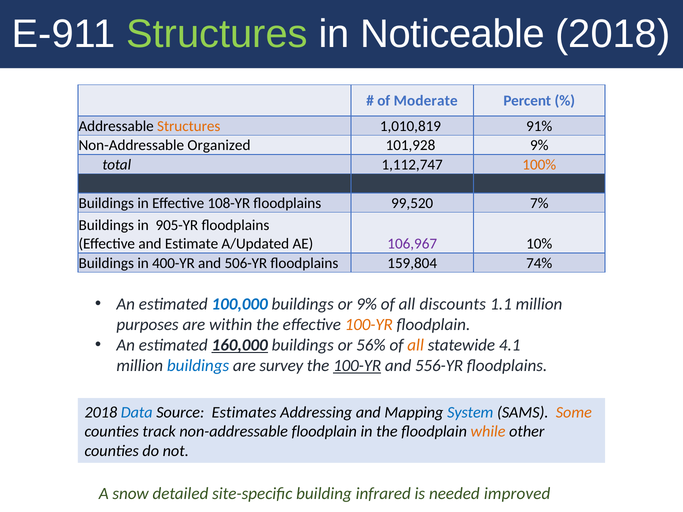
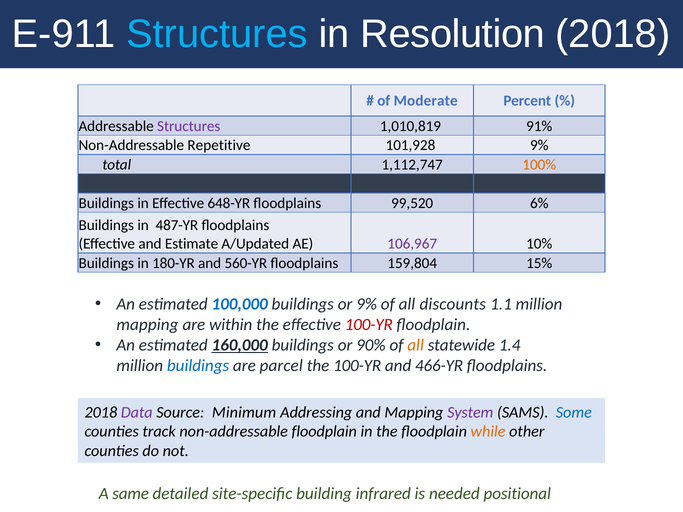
Structures colour: light green -> light blue (217, 34)
Noticeable: Noticeable -> Resolution (453, 34)
Structures colour: orange -> purple (189, 126)
Organized: Organized -> Repetitive (219, 145)
108-YR: 108-YR -> 648-YR (229, 203)
7%: 7% -> 6% (539, 203)
905-YR: 905-YR -> 487-YR (177, 226)
400-YR: 400-YR -> 180-YR (173, 263)
506-YR: 506-YR -> 560-YR (246, 263)
74%: 74% -> 15% (539, 263)
purposes: purposes -> mapping (147, 325)
100-YR colour: orange -> red (369, 325)
56%: 56% -> 90% (371, 345)
4.1: 4.1 -> 1.4 (510, 345)
survey: survey -> parcel (281, 366)
100-YR underline: present -> none (357, 366)
556-YR: 556-YR -> 466-YR (439, 366)
Data colour: blue -> purple (137, 412)
Estimates: Estimates -> Minimum (244, 412)
System colour: blue -> purple (470, 412)
Some colour: orange -> blue (574, 412)
snow: snow -> same (131, 494)
improved: improved -> positional (517, 494)
